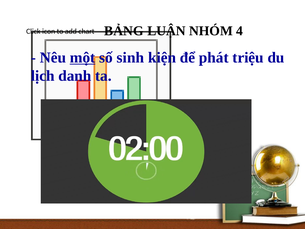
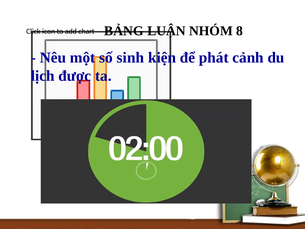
4: 4 -> 8 (240, 31)
một underline: present -> none (83, 57)
triệu: triệu -> cảnh (248, 57)
danh: danh -> được (75, 76)
